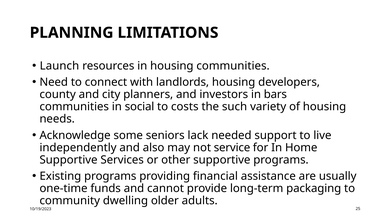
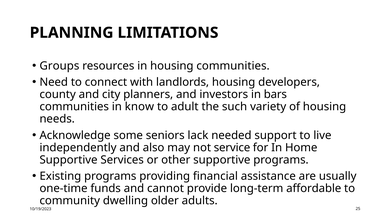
Launch: Launch -> Groups (59, 66)
social: social -> know (139, 107)
costs: costs -> adult (185, 107)
packaging: packaging -> affordable (314, 189)
